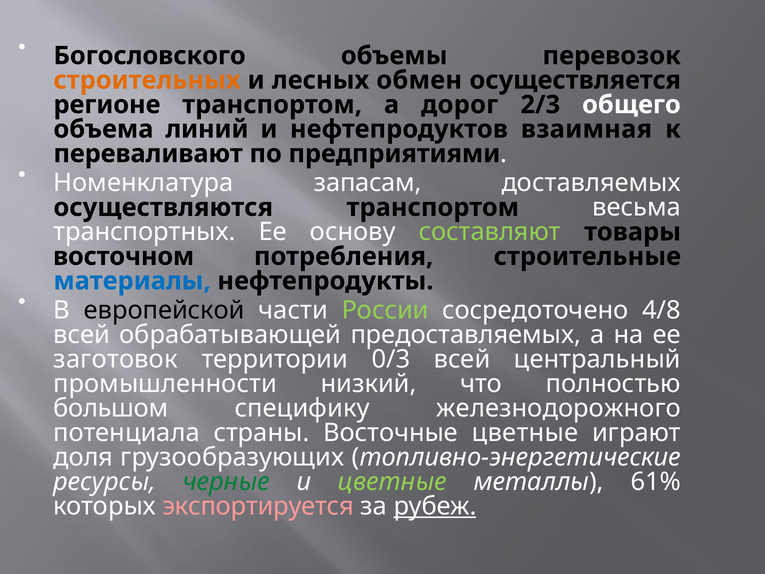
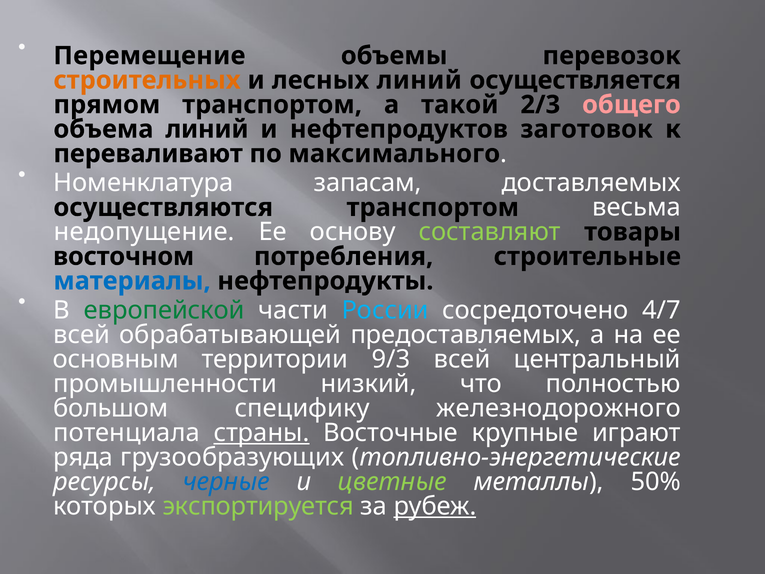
Богословского: Богословского -> Перемещение (149, 56)
лесных обмен: обмен -> линий (419, 80)
регионе: регионе -> прямом (107, 105)
дорог: дорог -> такой (460, 105)
общего colour: white -> pink (631, 105)
взаимная: взаимная -> заготовок (587, 129)
предприятиями: предприятиями -> максимального (394, 154)
транспортных: транспортных -> недопущение (144, 232)
европейской colour: black -> green (164, 310)
России colour: light green -> light blue (385, 310)
4/8: 4/8 -> 4/7 (661, 310)
заготовок: заготовок -> основным (116, 359)
0/3: 0/3 -> 9/3 (391, 359)
страны underline: none -> present (262, 433)
Восточные цветные: цветные -> крупные (525, 433)
доля: доля -> ряда (83, 457)
черные colour: green -> blue (226, 481)
61%: 61% -> 50% (656, 481)
экспортируется colour: pink -> light green (258, 506)
